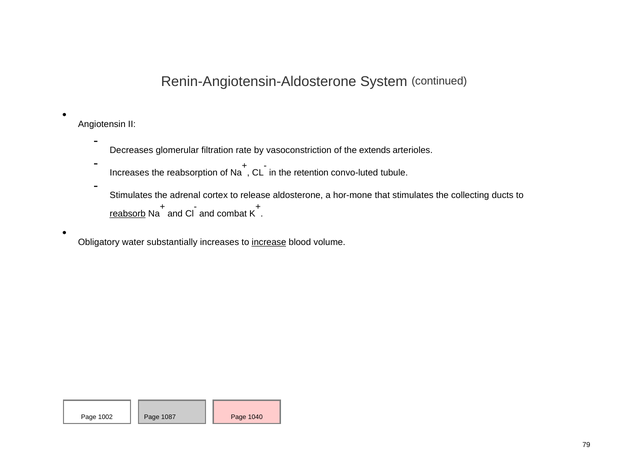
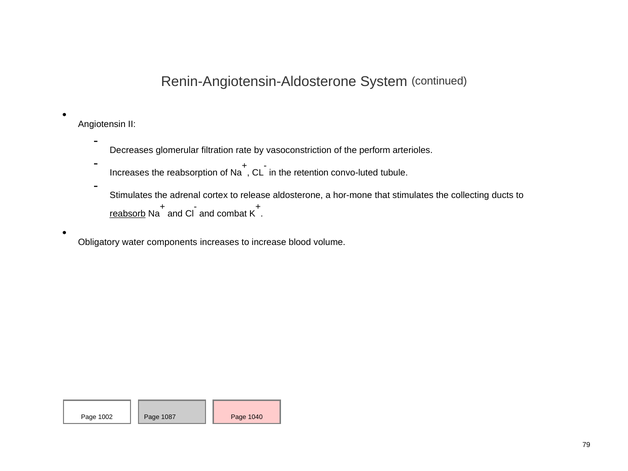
extends: extends -> perform (375, 150)
substantially: substantially -> components (172, 242)
increase underline: present -> none (269, 242)
